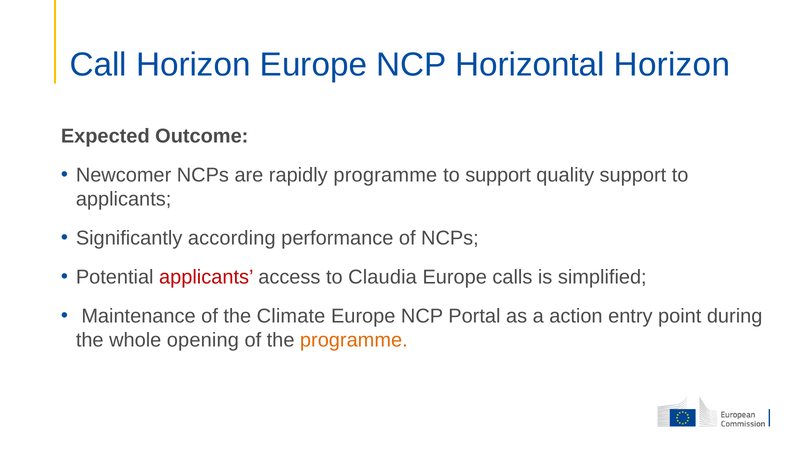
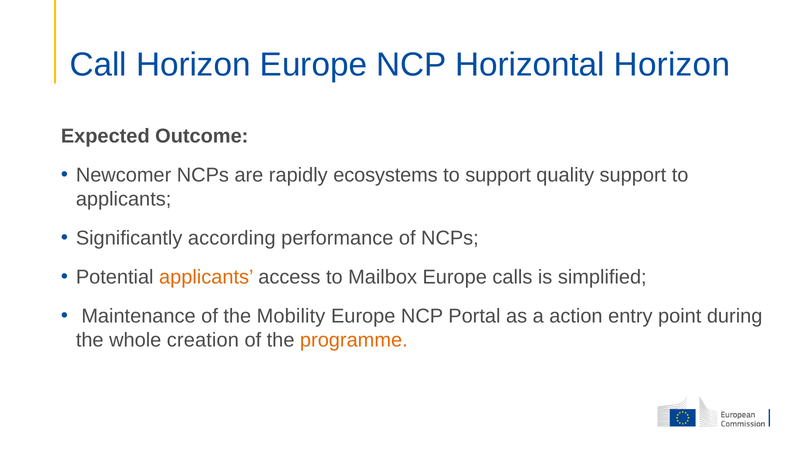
rapidly programme: programme -> ecosystems (385, 175)
applicants colour: red -> orange (206, 277)
Claudia: Claudia -> Mailbox (383, 277)
Climate: Climate -> Mobility (291, 316)
opening: opening -> creation (203, 340)
